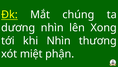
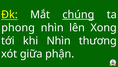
chúng underline: none -> present (78, 14)
dương: dương -> phong (18, 27)
miệt: miệt -> giữa (31, 53)
